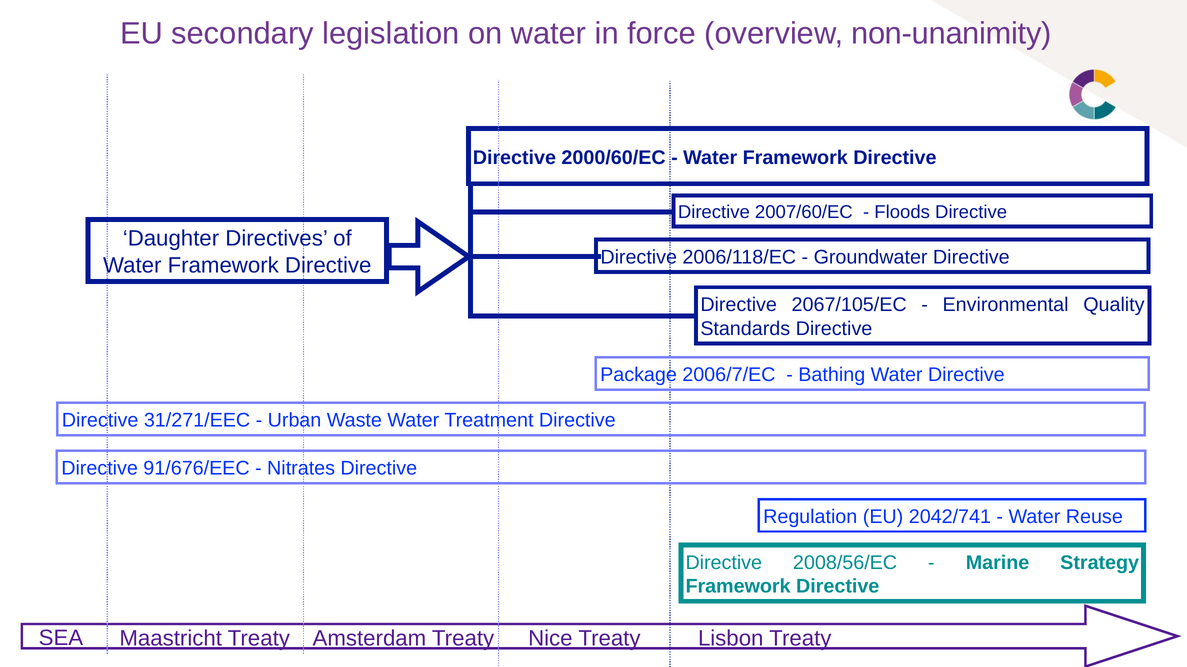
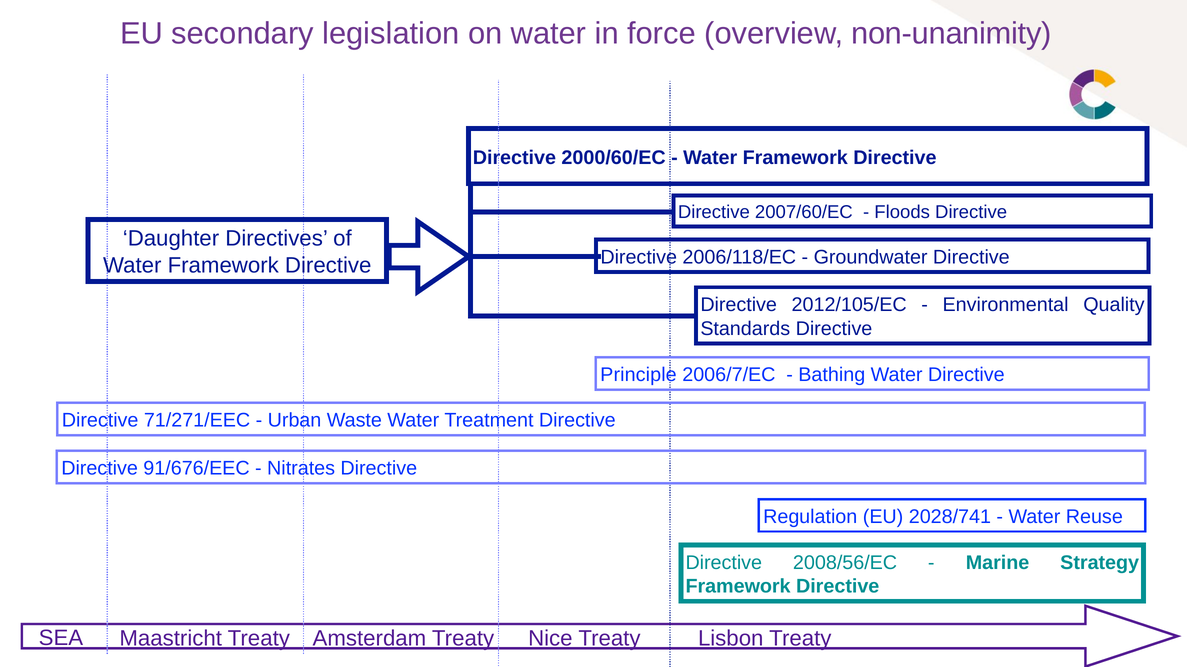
2067/105/EC: 2067/105/EC -> 2012/105/EC (849, 305)
Package: Package -> Principle (638, 375)
31/271/EEC: 31/271/EEC -> 71/271/EEC (197, 421)
2042/741: 2042/741 -> 2028/741 (950, 517)
